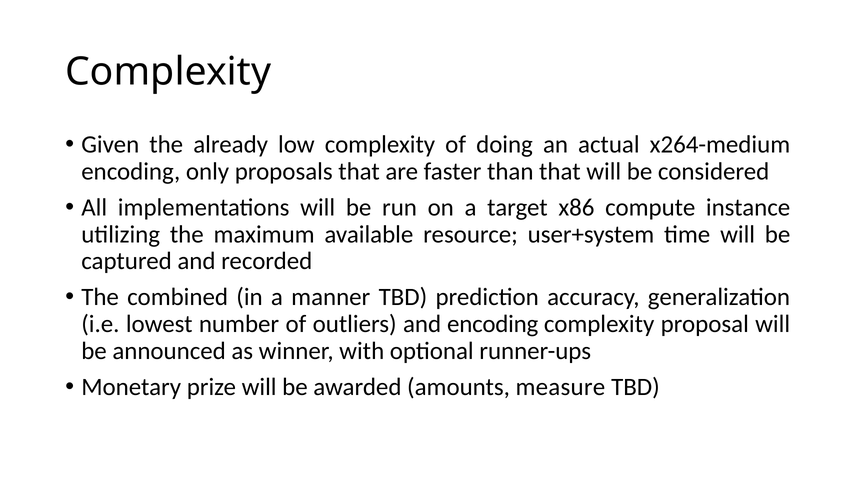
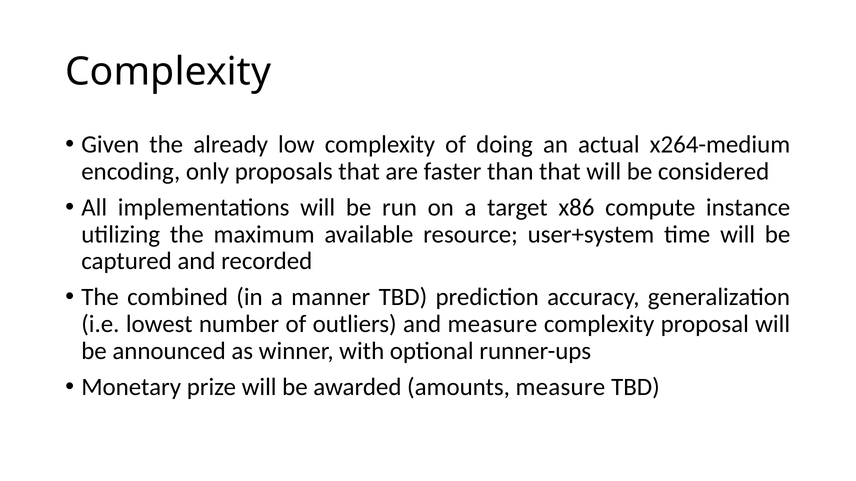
and encoding: encoding -> measure (492, 324)
